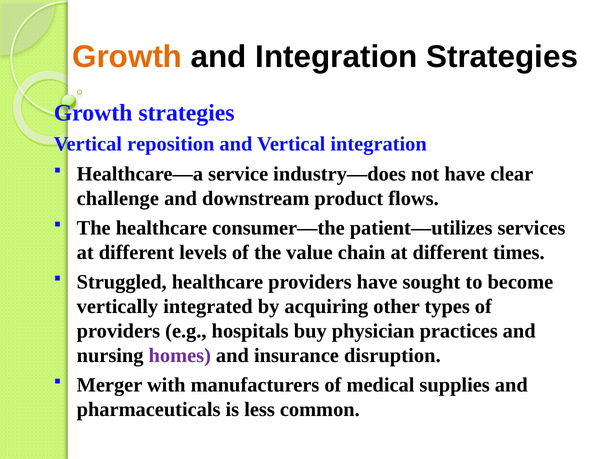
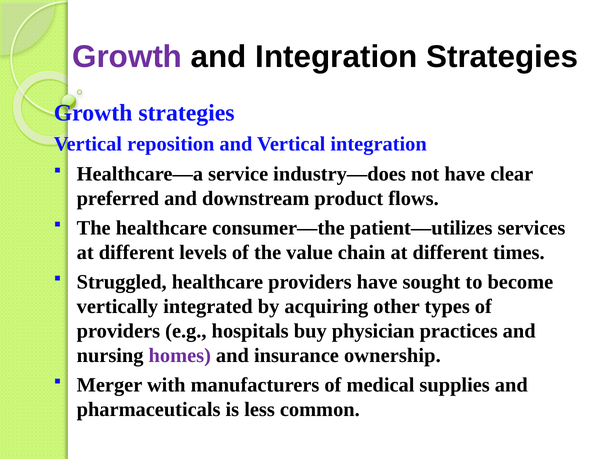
Growth colour: orange -> purple (127, 57)
challenge: challenge -> preferred (118, 198)
disruption: disruption -> ownership (392, 355)
